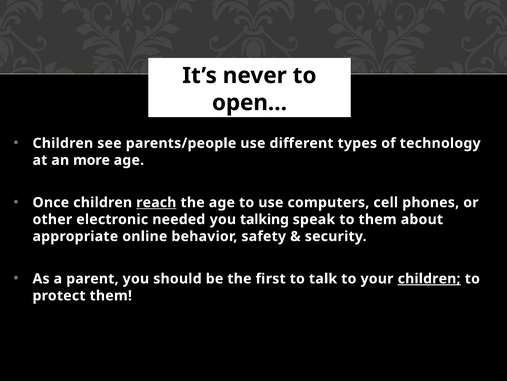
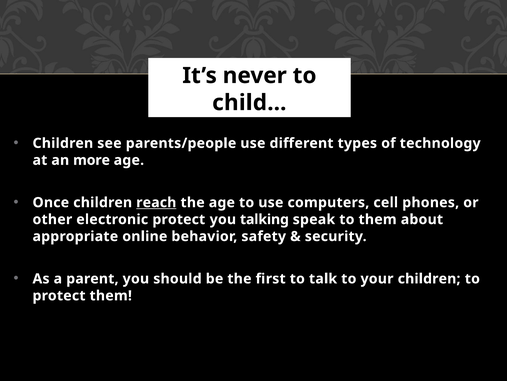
open…: open… -> child… (249, 102)
electronic needed: needed -> protect (179, 219)
children underline: present -> none (429, 278)
